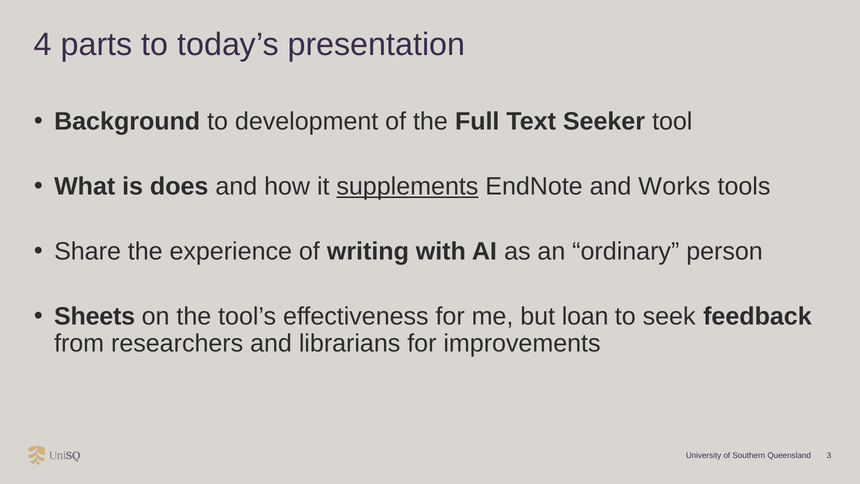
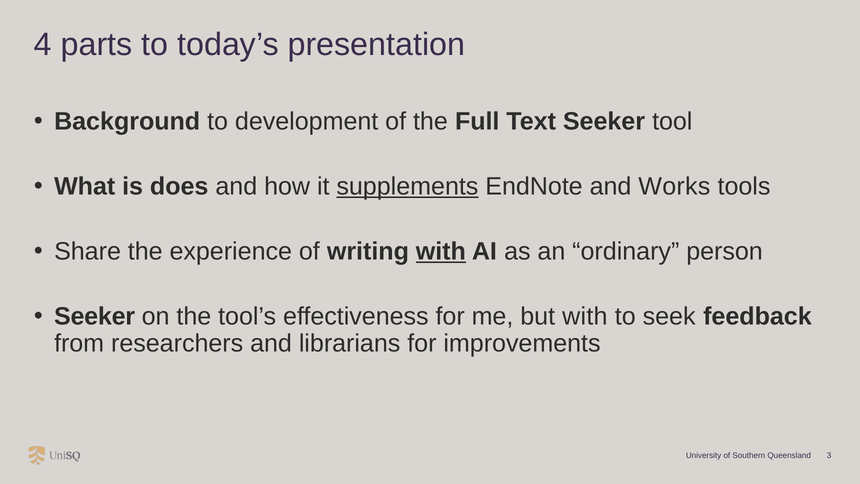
with underline: none -> present (441, 251)
Sheets: Sheets -> Seeker (95, 316)
but loan: loan -> with (585, 316)
